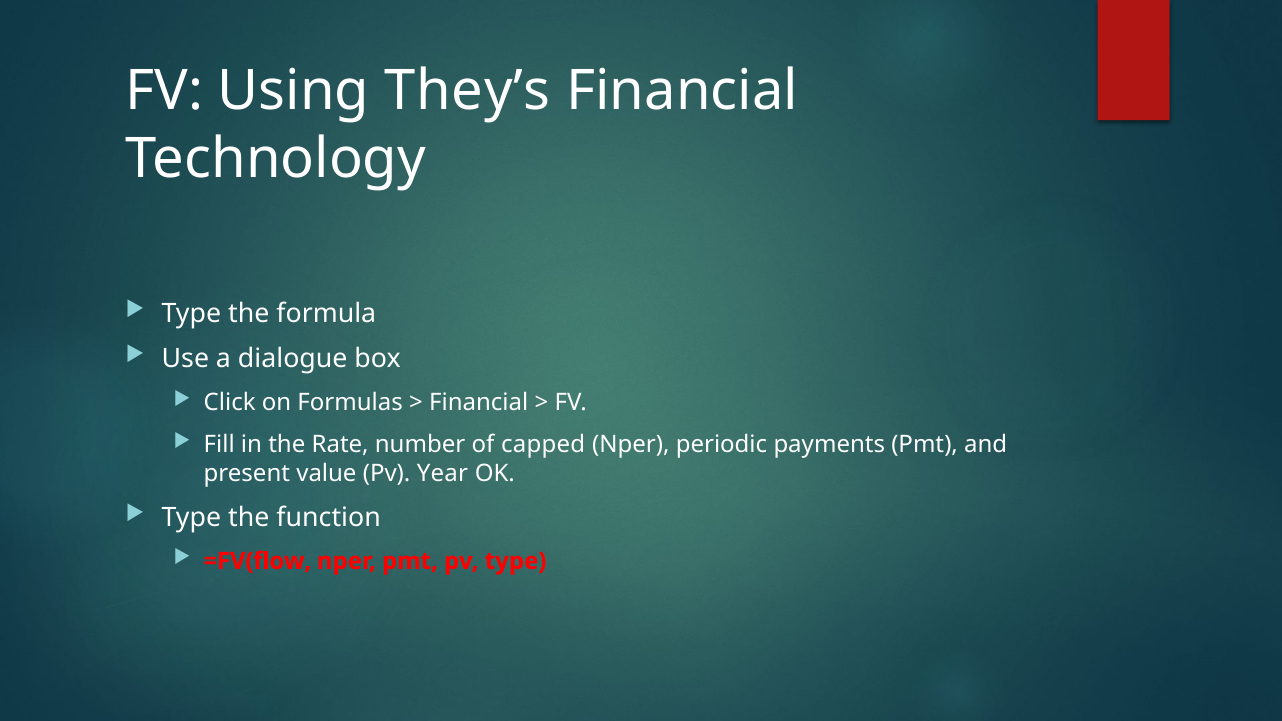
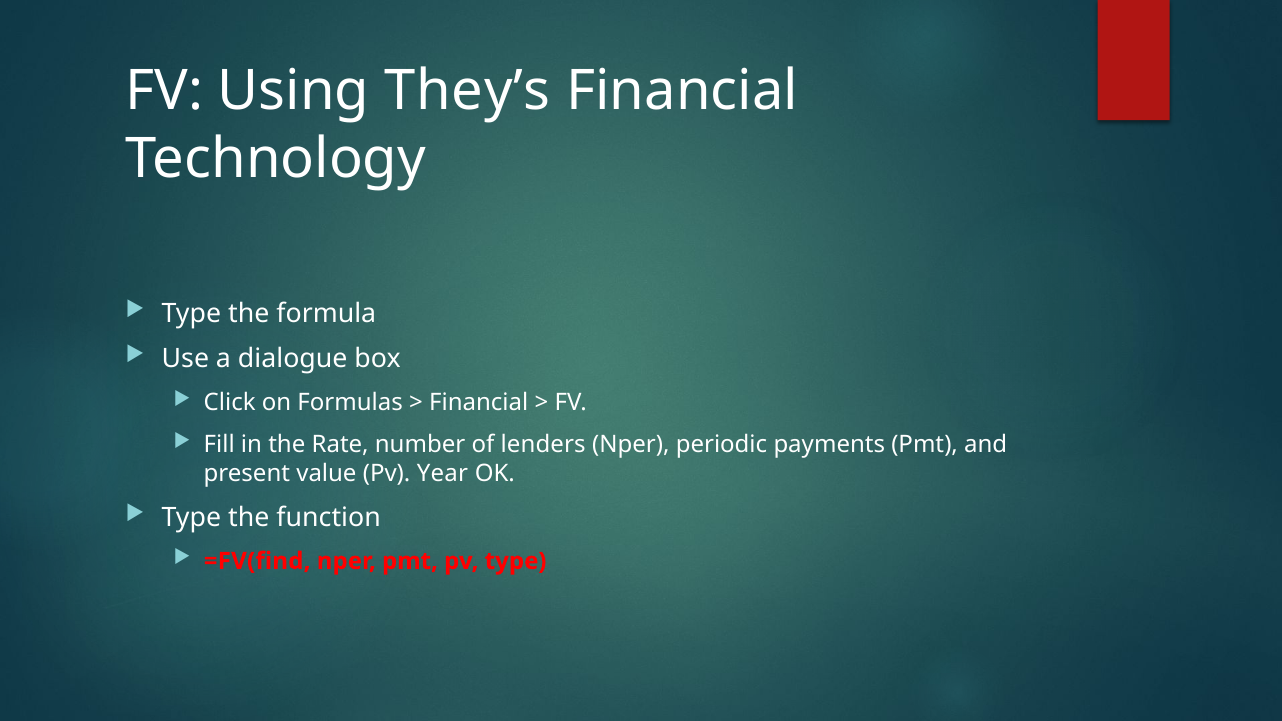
capped: capped -> lenders (543, 445)
=FV(flow: =FV(flow -> =FV(find (257, 561)
